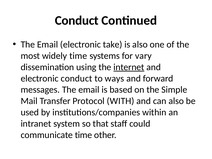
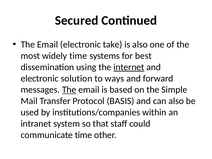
Conduct: Conduct -> Secured (77, 21)
vary: vary -> best (143, 56)
electronic conduct: conduct -> solution (77, 78)
The underline: none -> present (69, 90)
WITH: WITH -> BASIS (121, 101)
